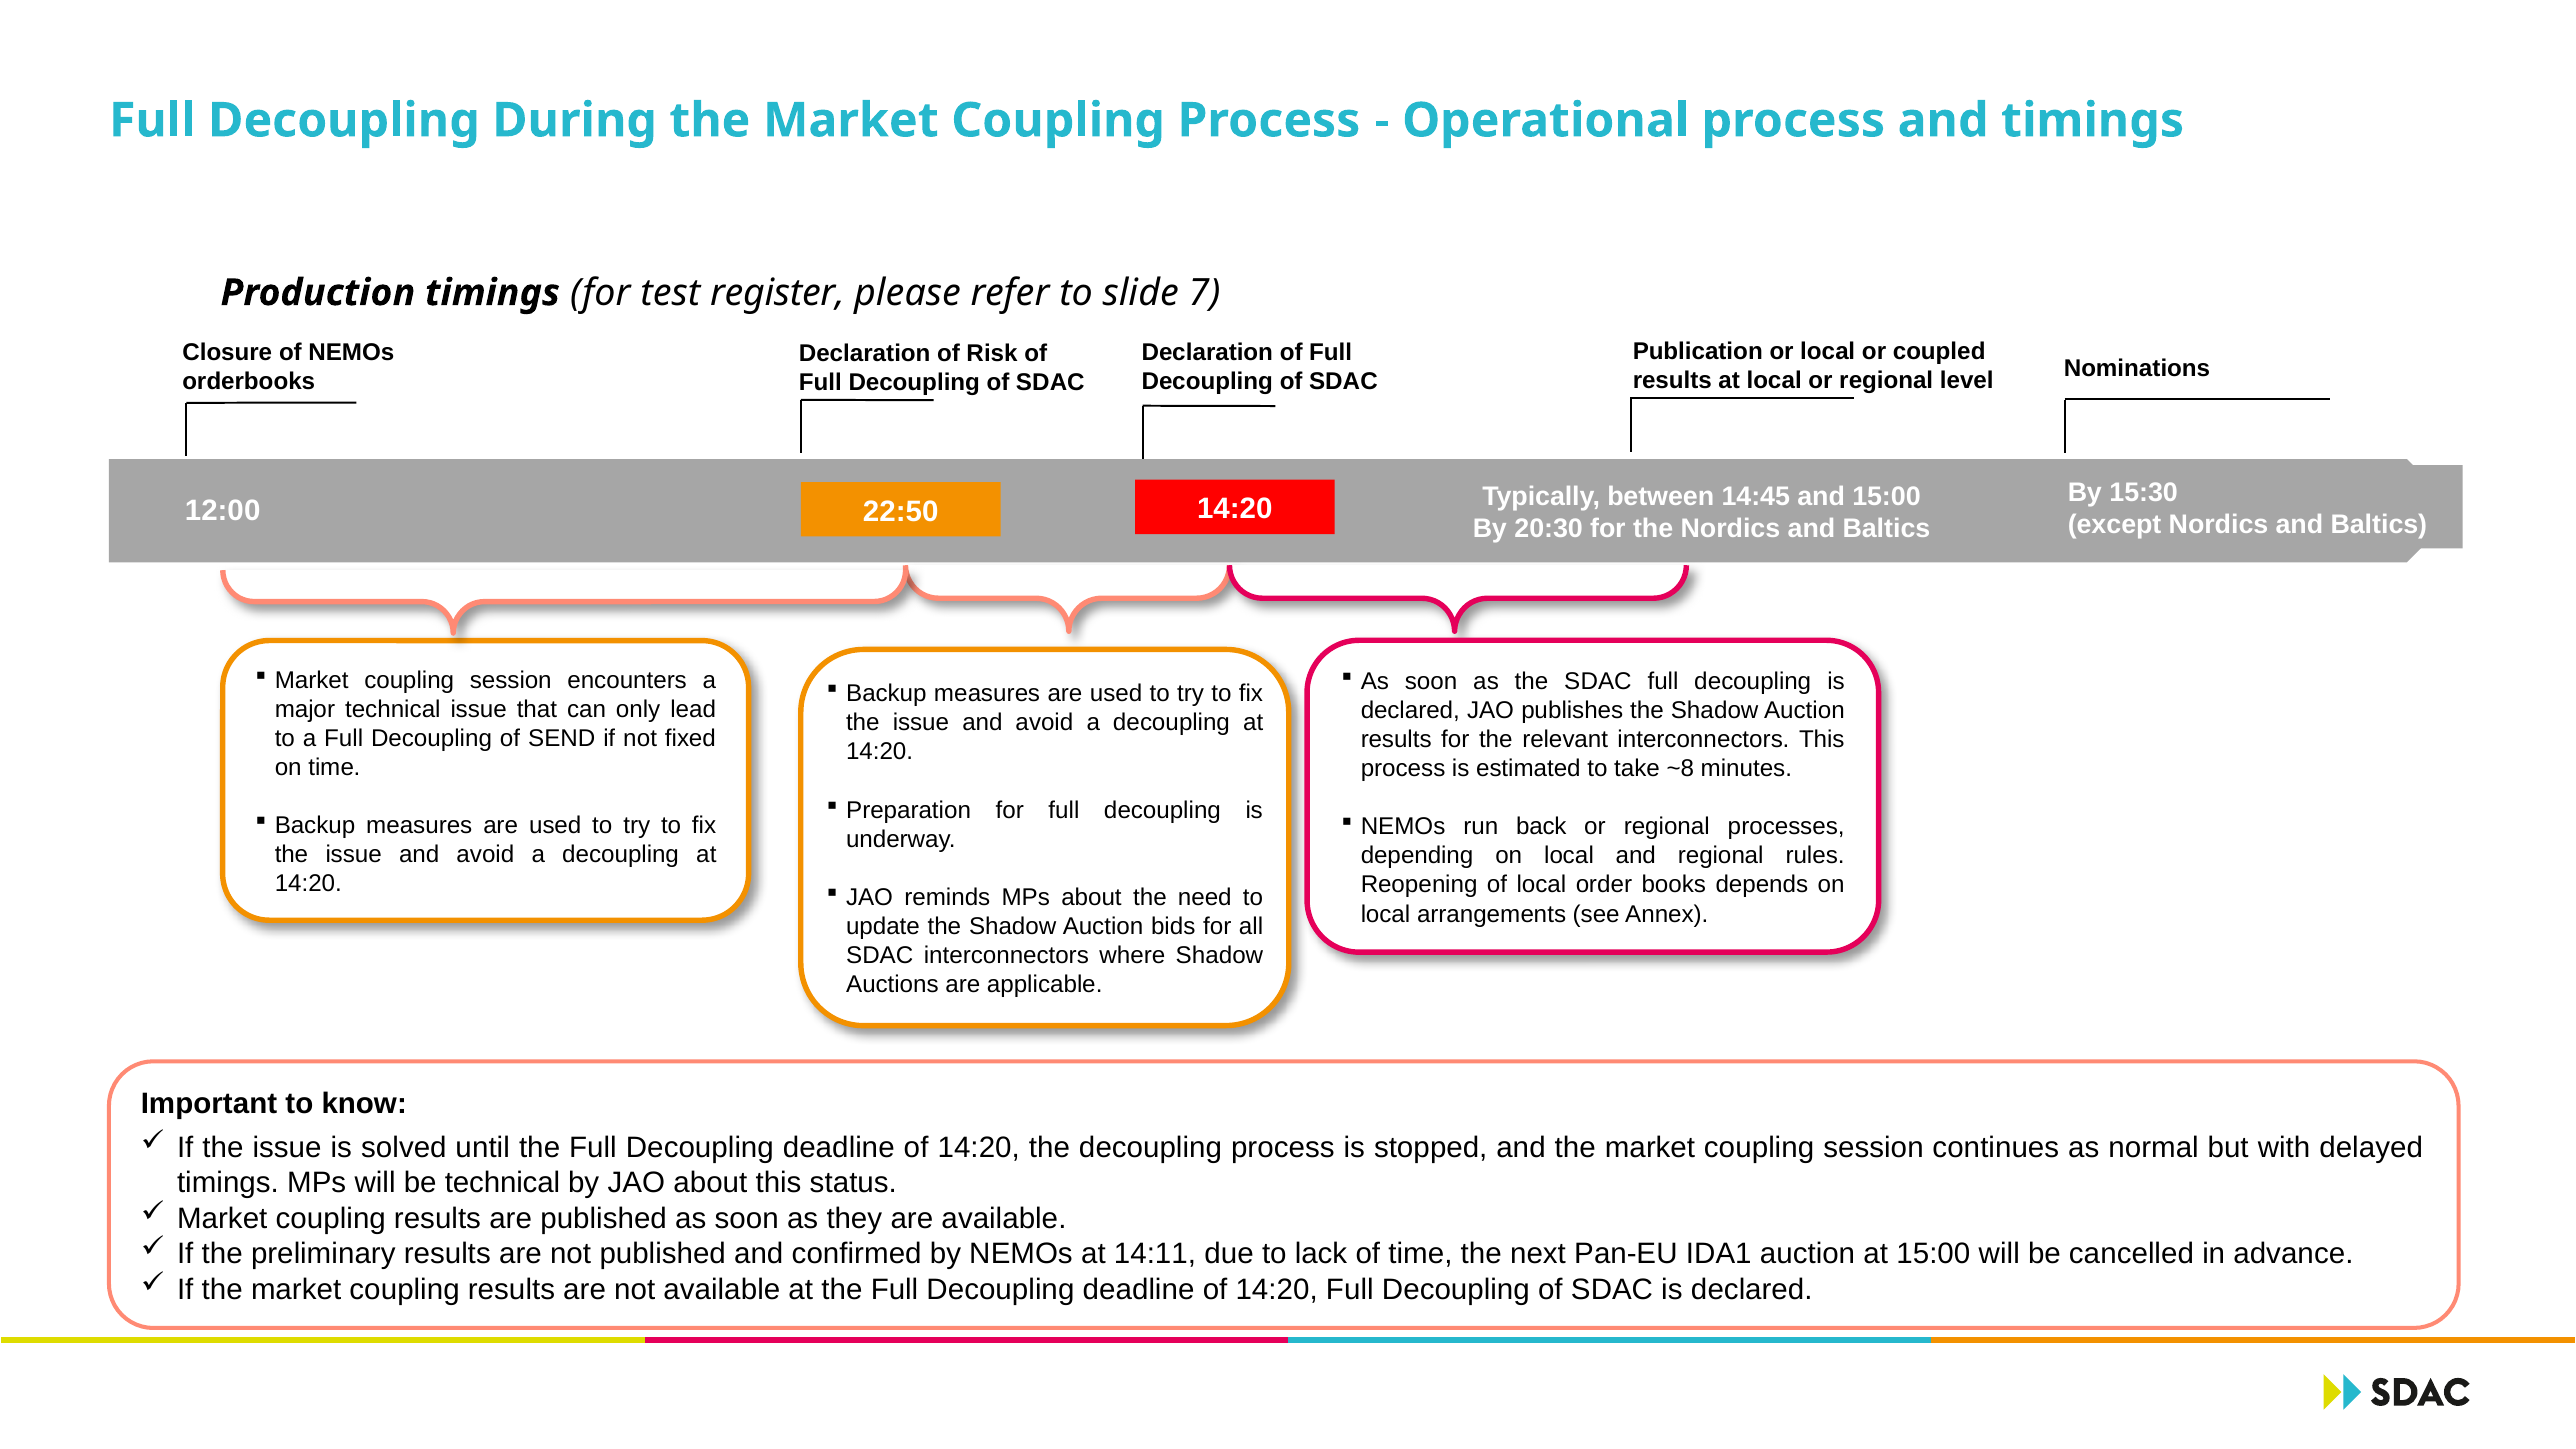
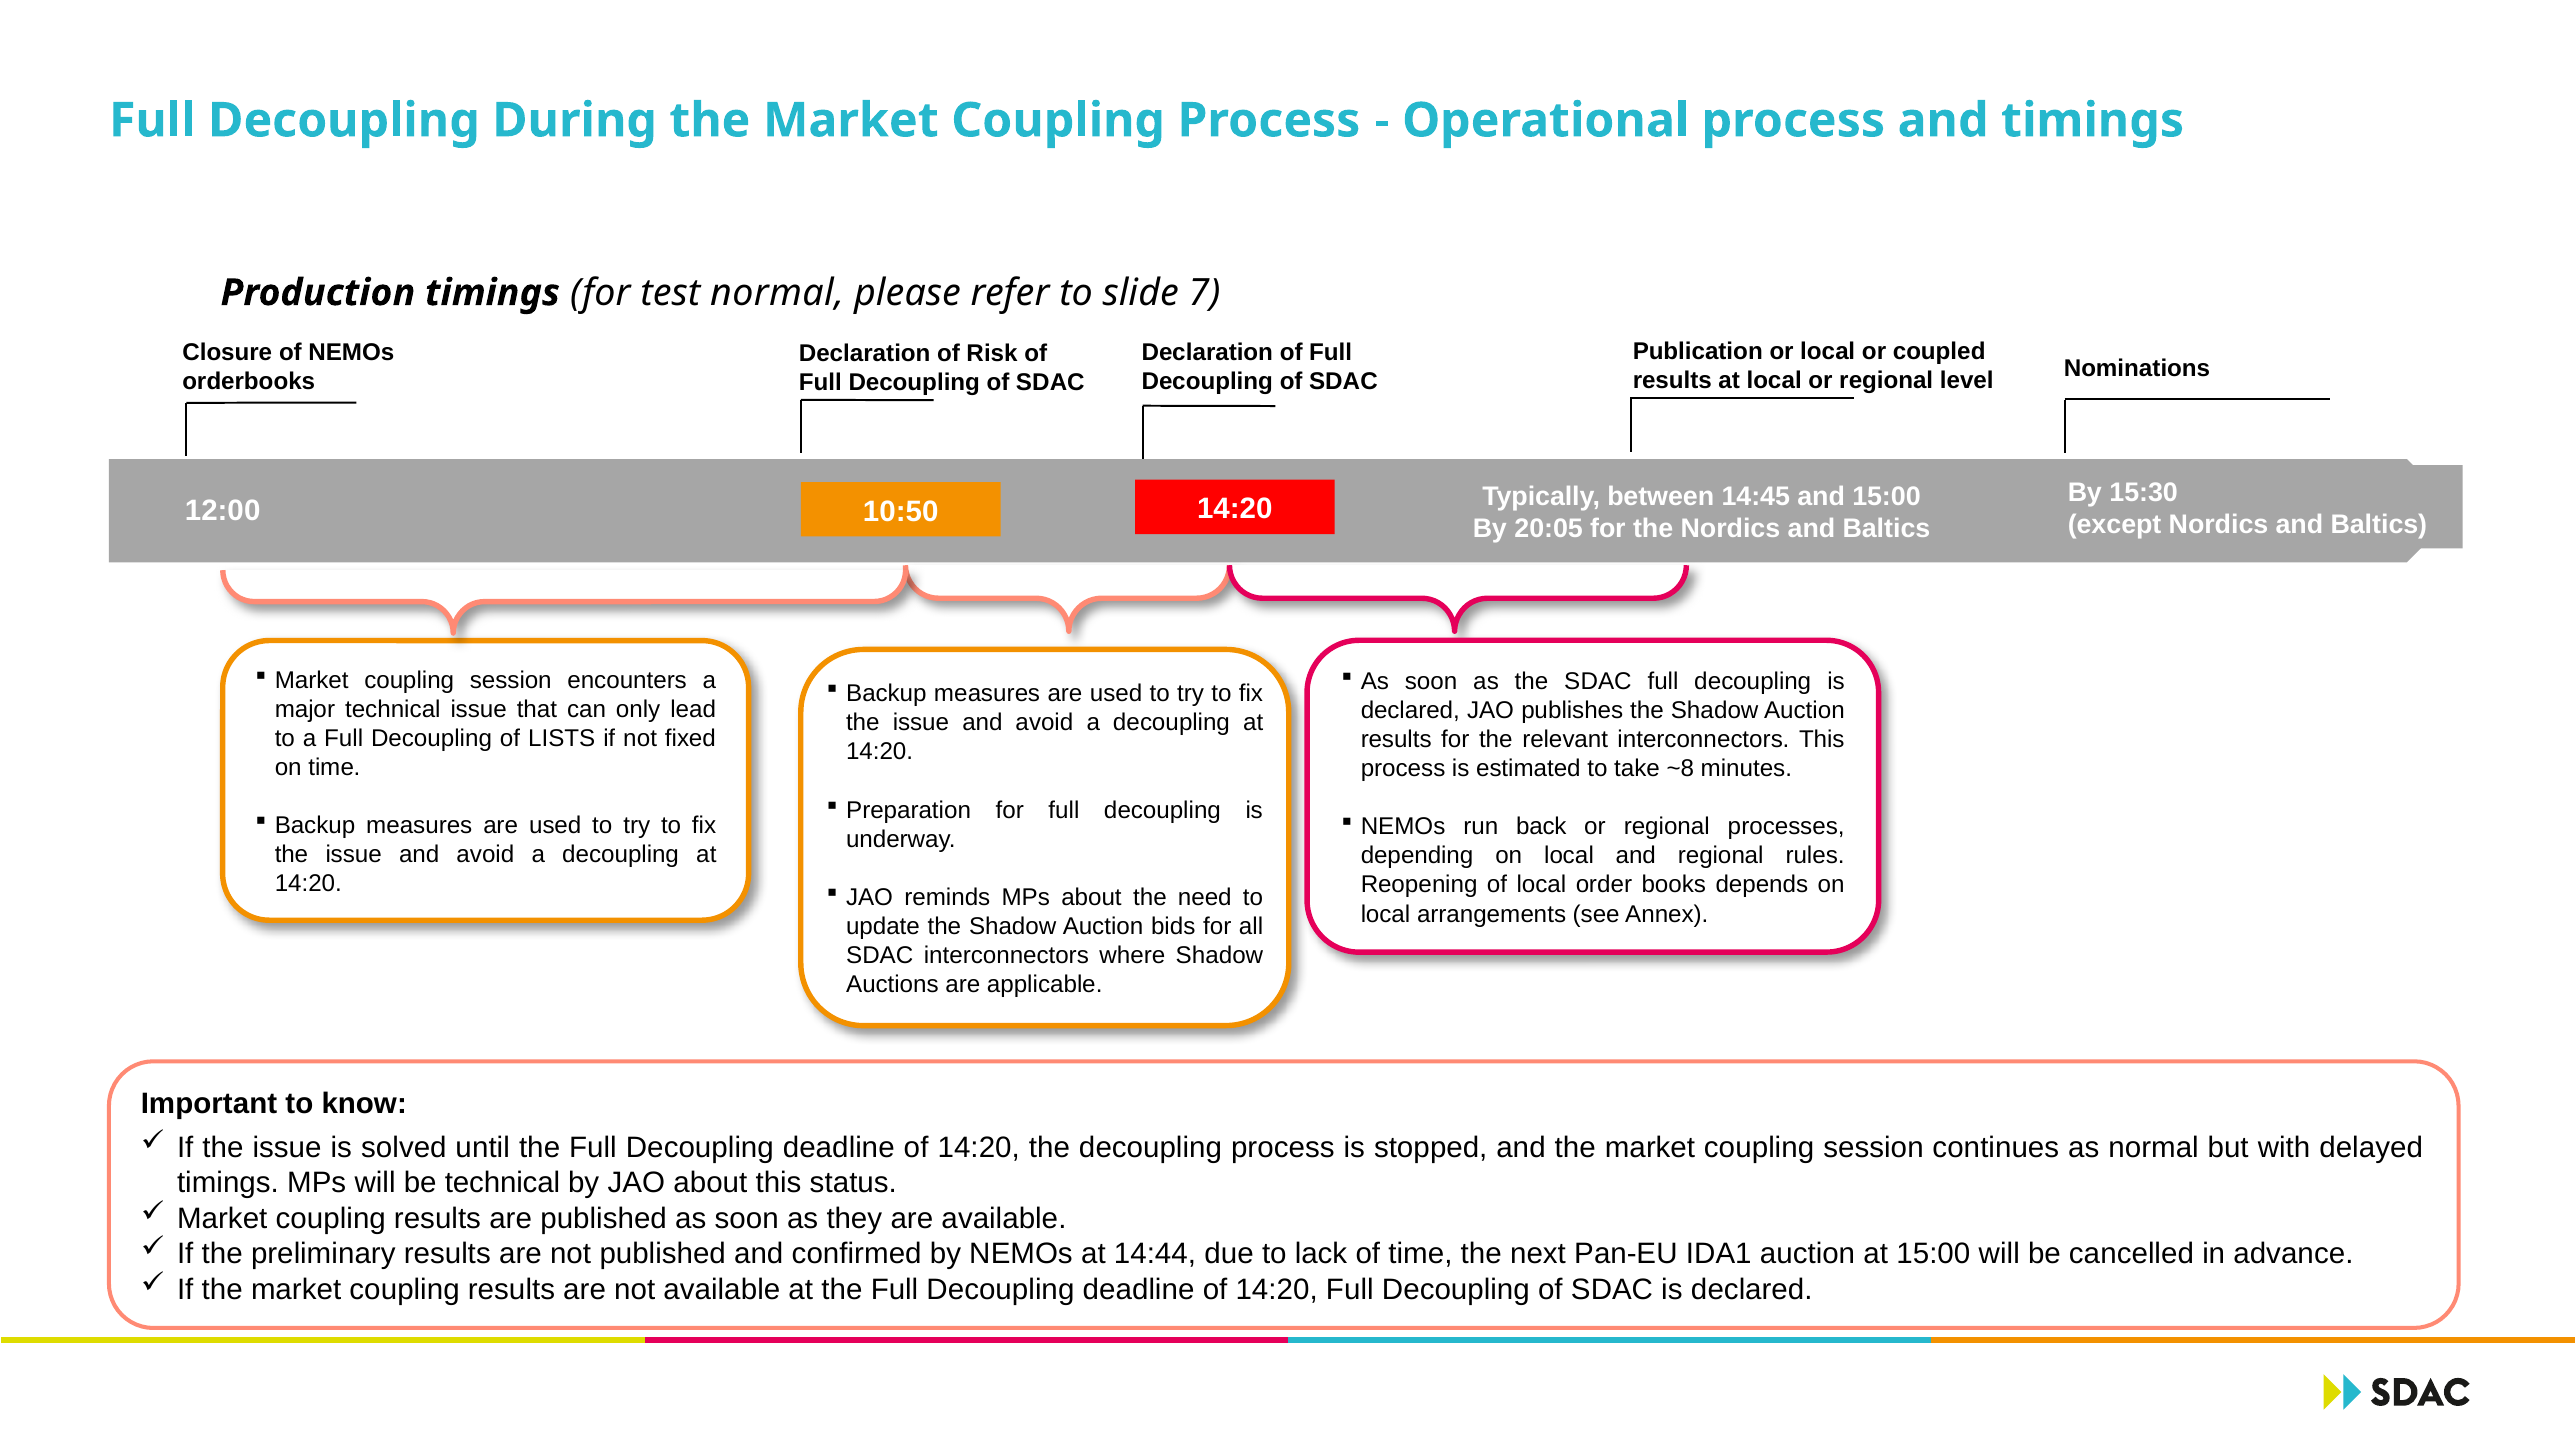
test register: register -> normal (777, 293)
22:50: 22:50 -> 10:50 (901, 511)
20:30: 20:30 -> 20:05 (1549, 529)
SEND: SEND -> LISTS (562, 738)
14:11: 14:11 -> 14:44 (1155, 1254)
